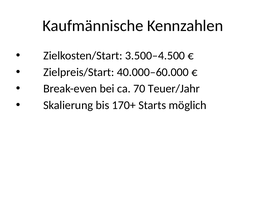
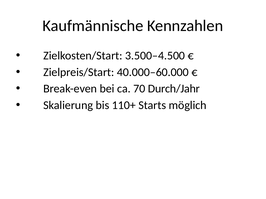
Teuer/Jahr: Teuer/Jahr -> Durch/Jahr (174, 89)
170+: 170+ -> 110+ (124, 105)
